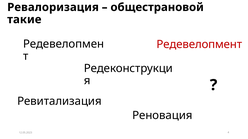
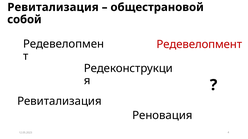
Ревалоризация: Ревалоризация -> Ревитализация (53, 7)
такие: такие -> собой (24, 20)
